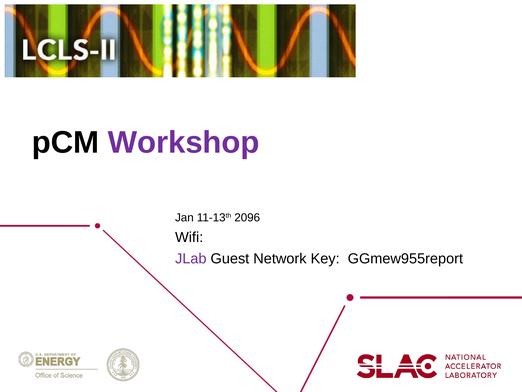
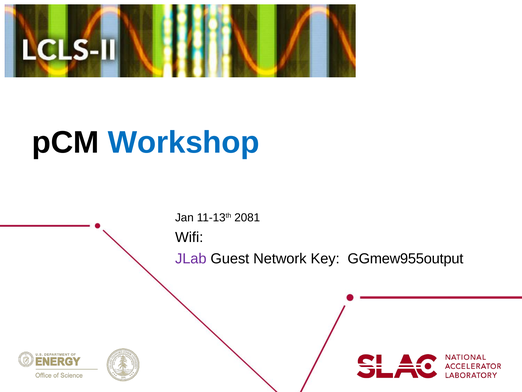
Workshop colour: purple -> blue (184, 142)
2096: 2096 -> 2081 (247, 217)
GGmew955report: GGmew955report -> GGmew955output (405, 258)
